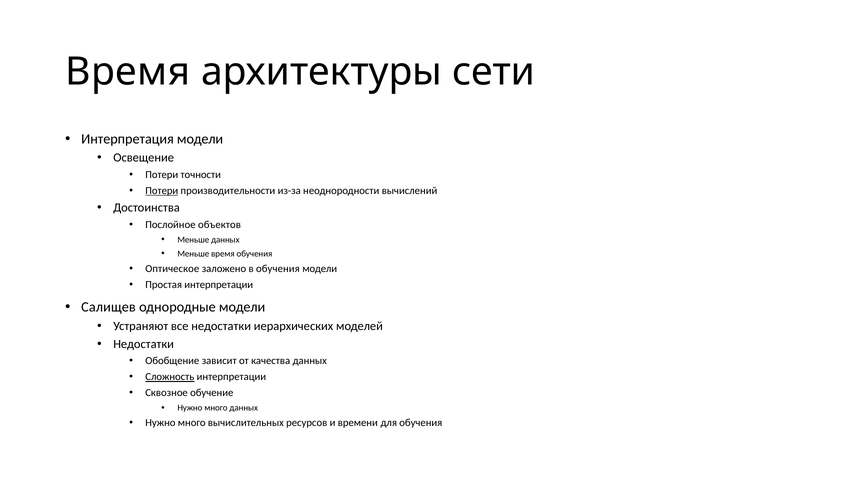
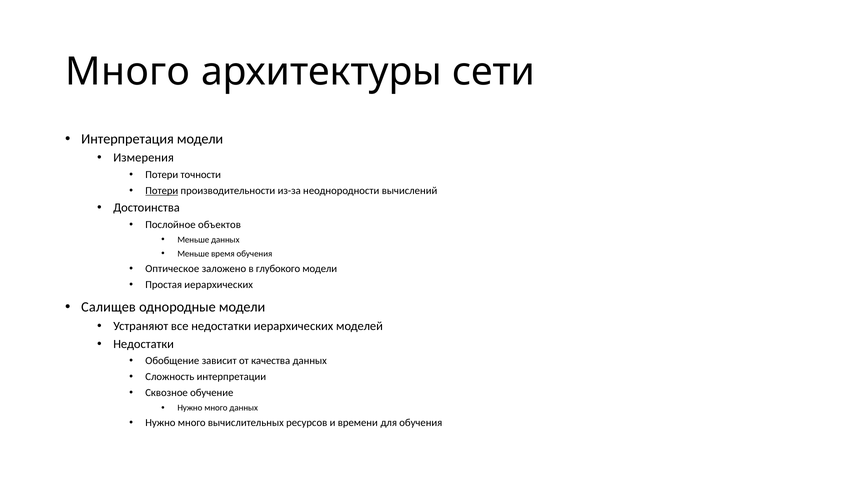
Время: Время -> Много (128, 72)
Освещение: Освещение -> Измерения (144, 158)
в обучения: обучения -> глубокого (278, 269)
Простая интерпретации: интерпретации -> иерархических (219, 285)
Сложность underline: present -> none (170, 377)
